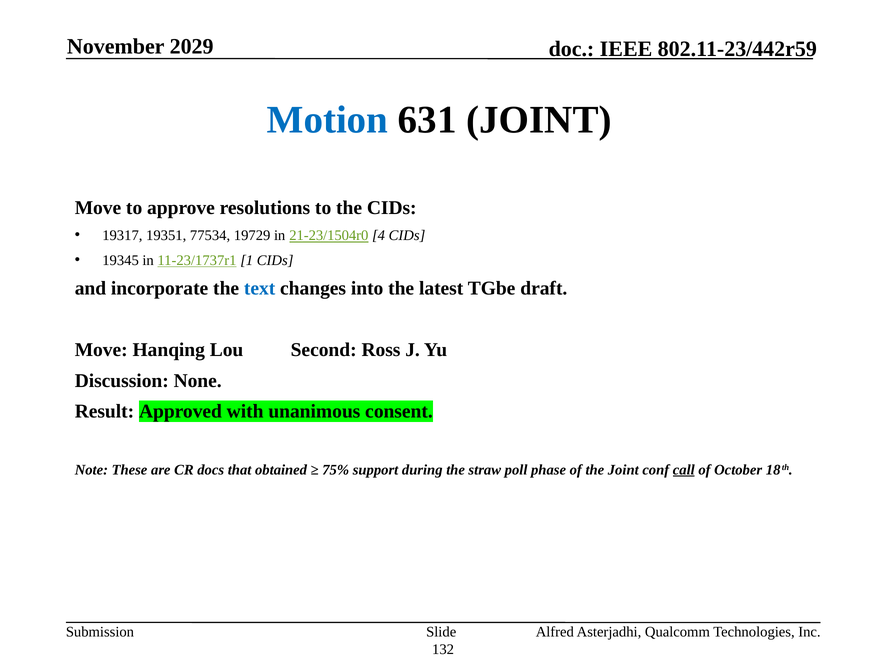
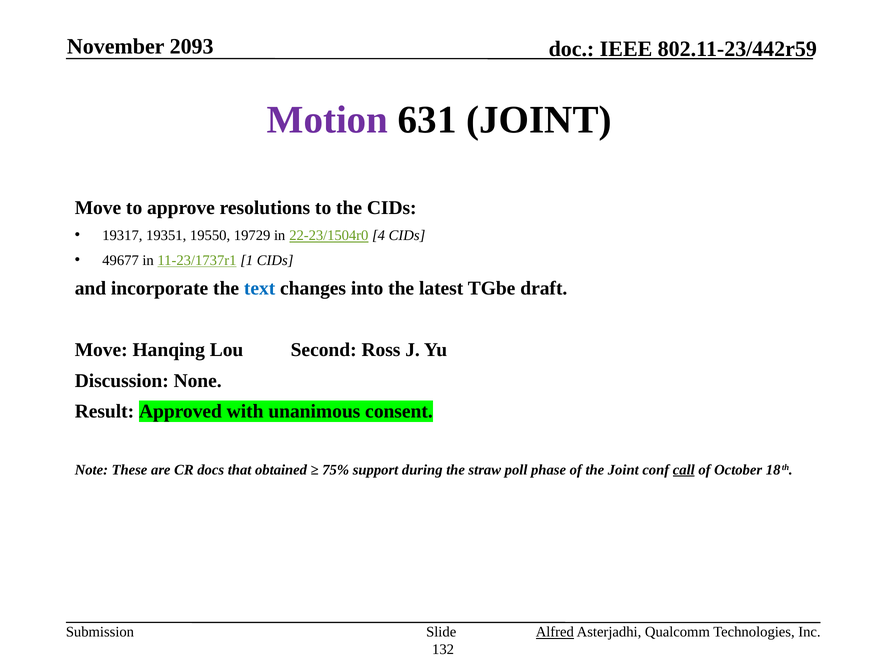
2029: 2029 -> 2093 (192, 47)
Motion colour: blue -> purple (327, 120)
77534: 77534 -> 19550 (210, 235)
21-23/1504r0: 21-23/1504r0 -> 22-23/1504r0 (329, 235)
19345: 19345 -> 49677 (121, 260)
Alfred underline: none -> present (555, 632)
